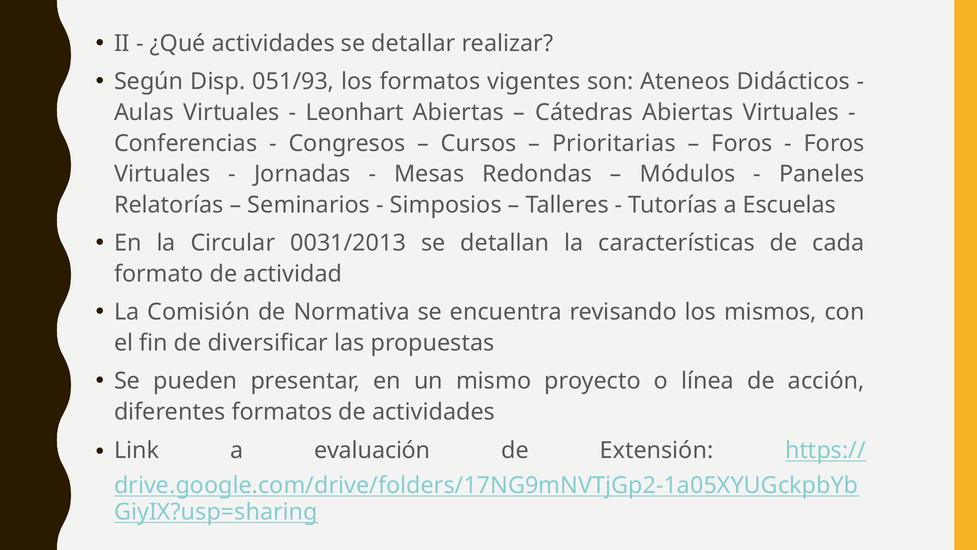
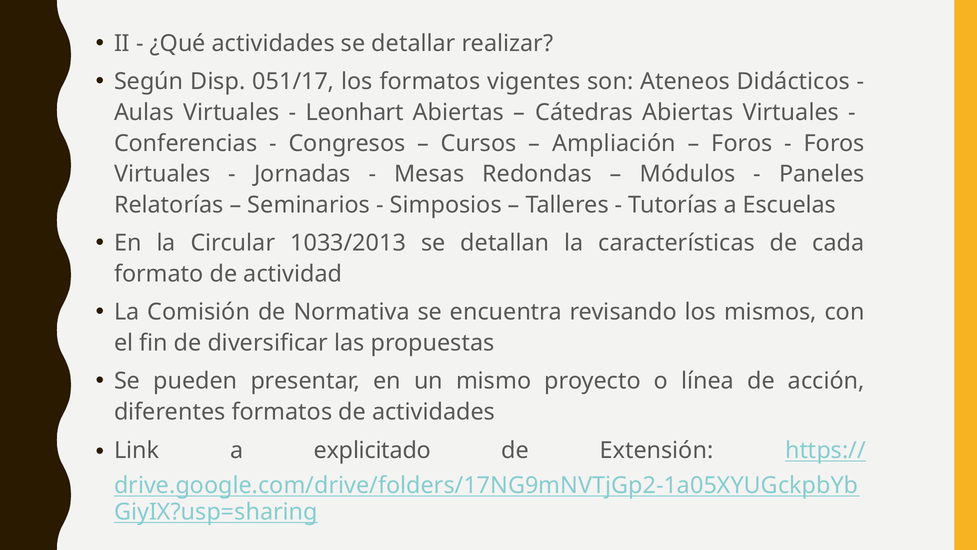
051/93: 051/93 -> 051/17 (293, 82)
Prioritarias: Prioritarias -> Ampliación (614, 143)
0031/2013: 0031/2013 -> 1033/2013 (348, 243)
evaluación: evaluación -> explicitado (372, 450)
